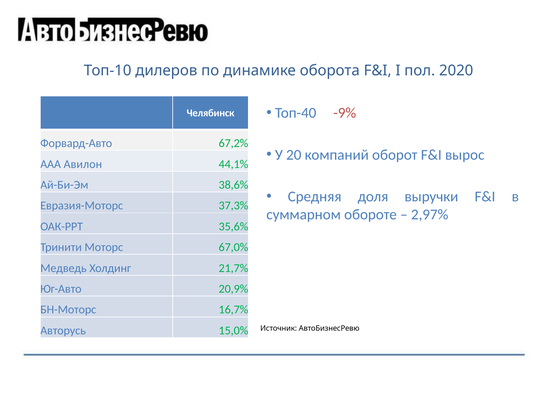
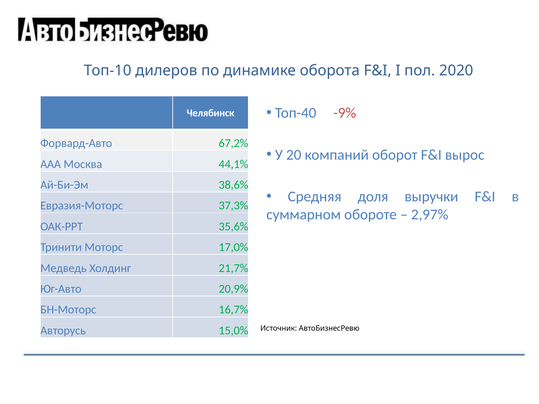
Авилон: Авилон -> Москва (83, 164)
67,0%: 67,0% -> 17,0% (233, 247)
